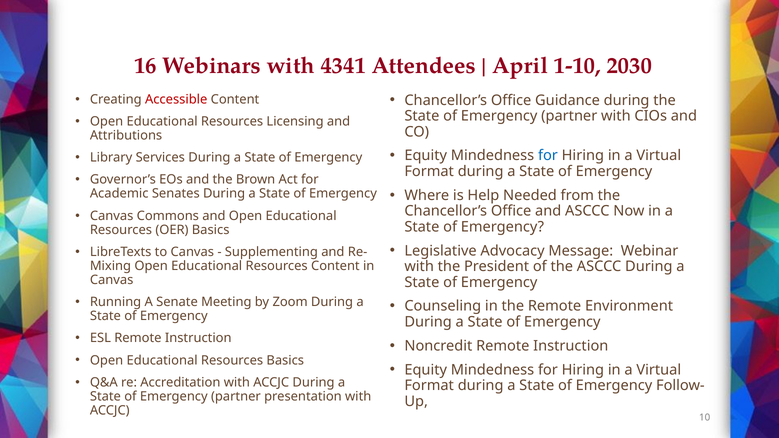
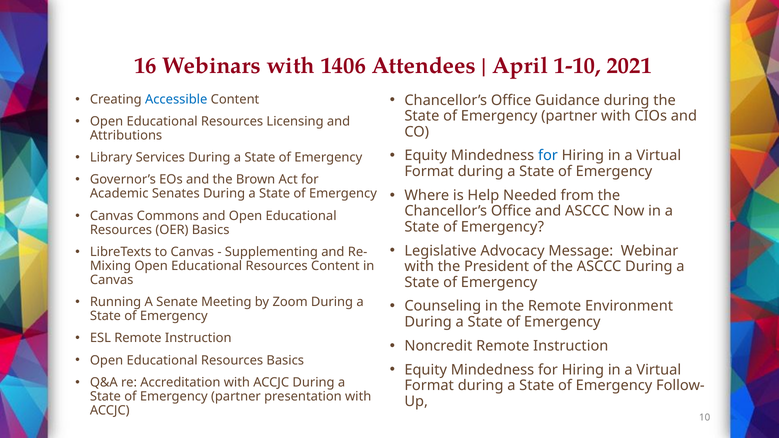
4341: 4341 -> 1406 (343, 66)
2030: 2030 -> 2021 (629, 66)
Accessible colour: red -> blue (176, 99)
